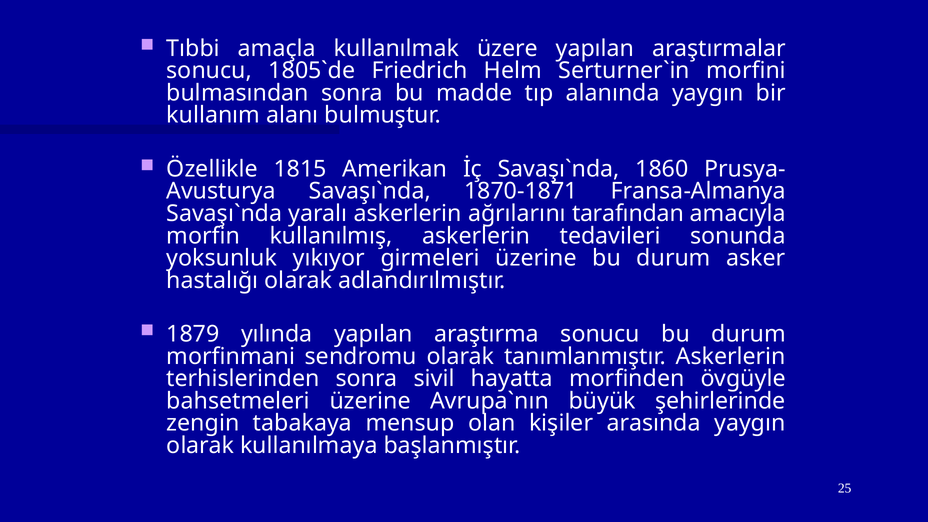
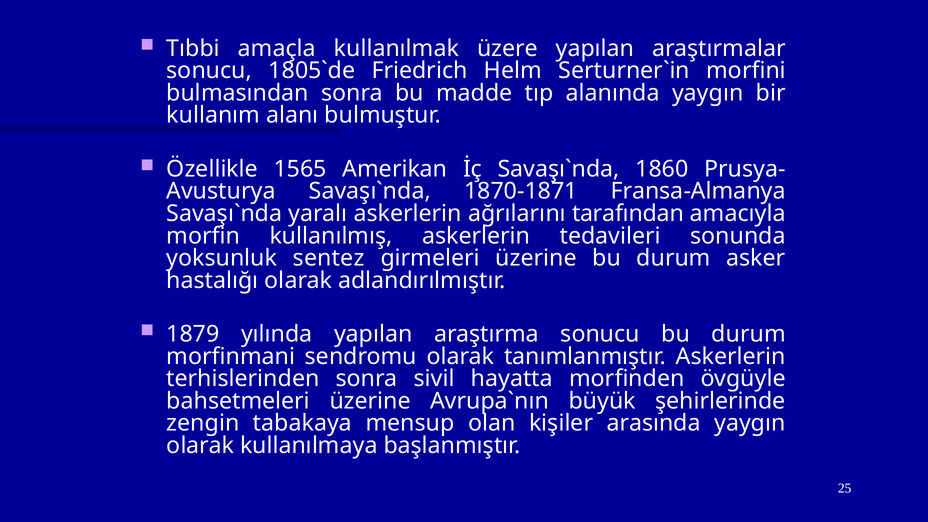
1815: 1815 -> 1565 (300, 169)
yıkıyor: yıkıyor -> sentez (329, 258)
